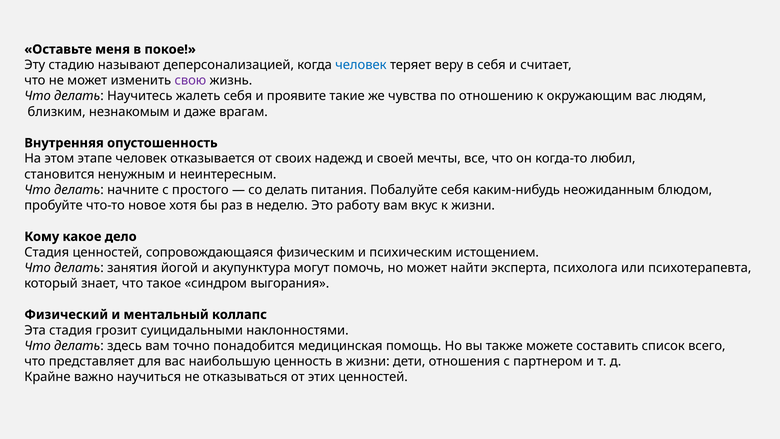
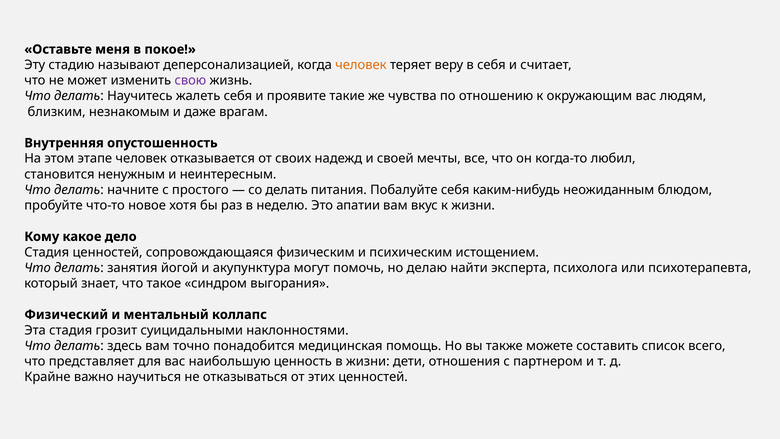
человек colour: blue -> orange (361, 65)
работу: работу -> апатии (358, 205)
но может: может -> делаю (427, 268)
